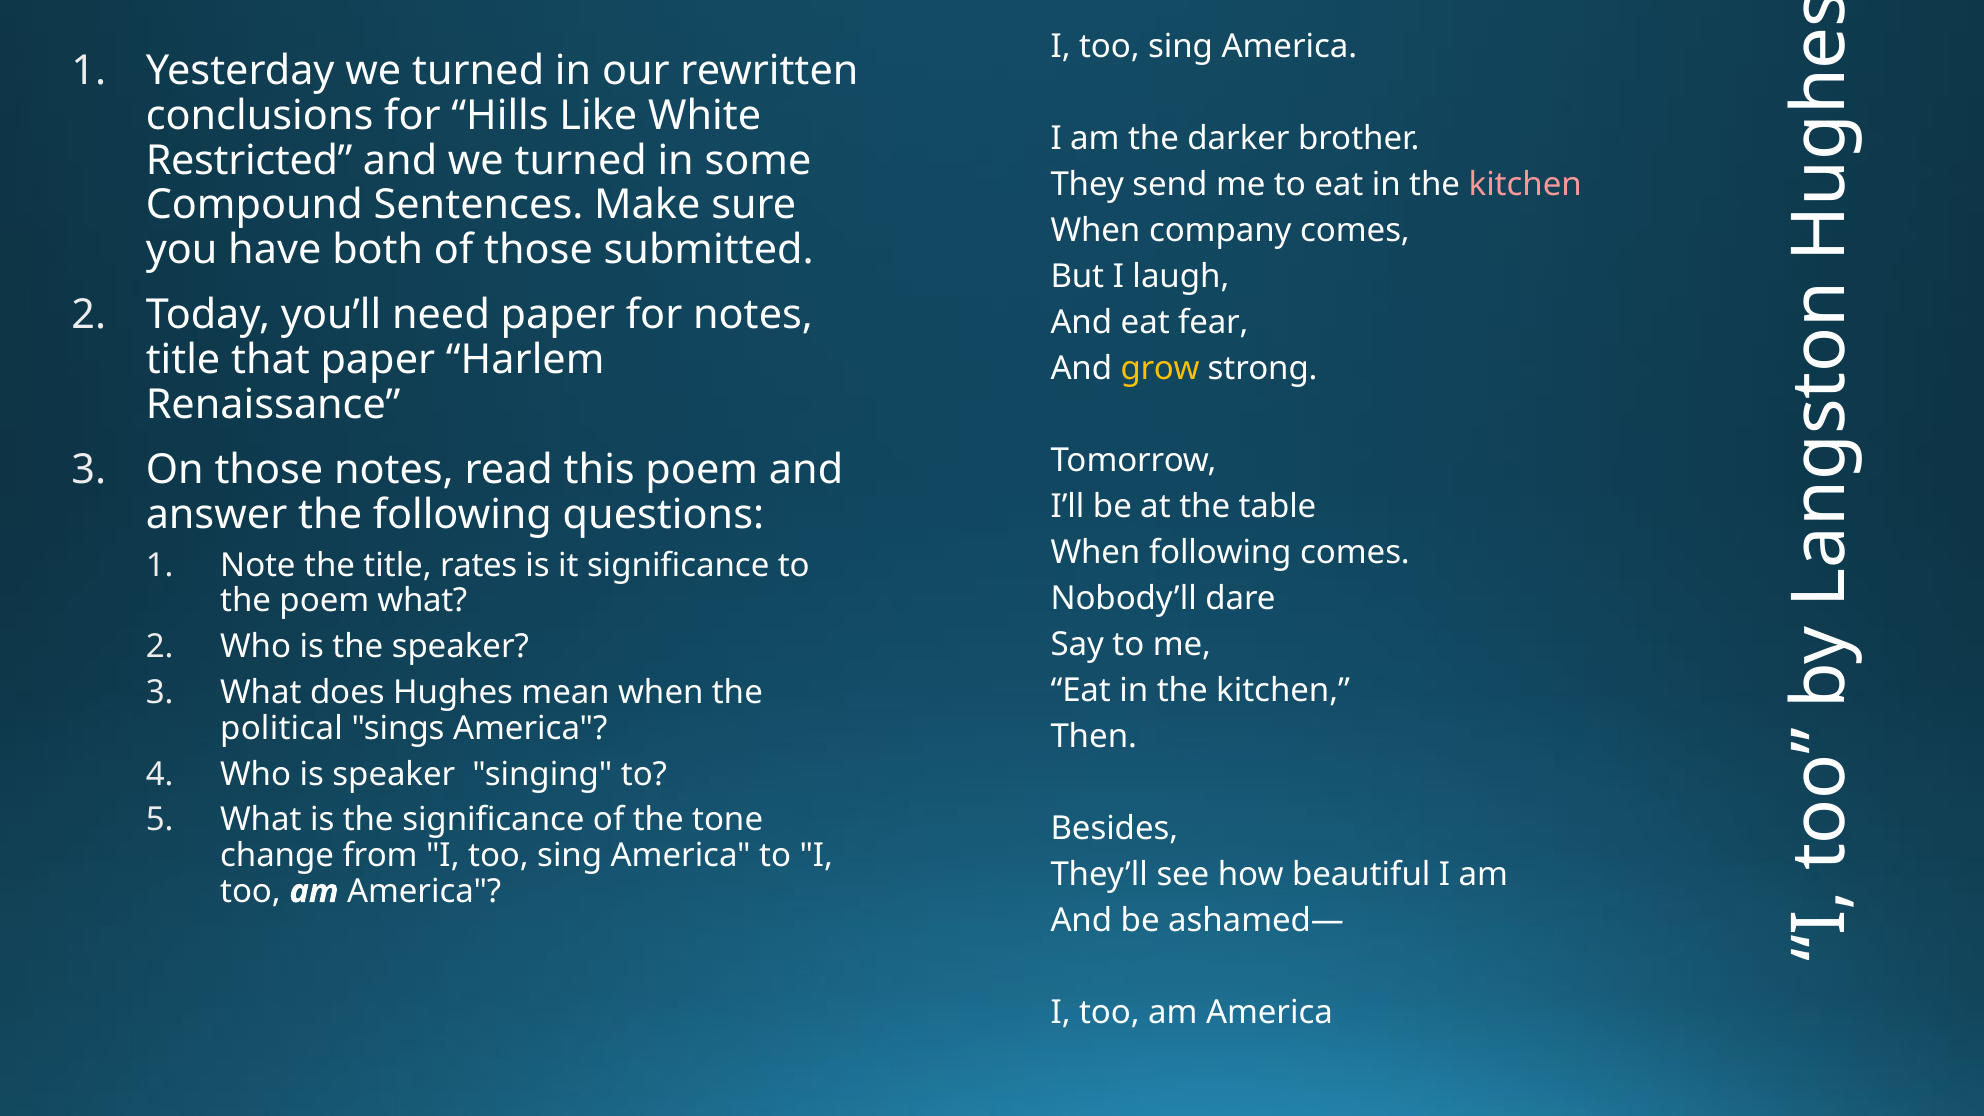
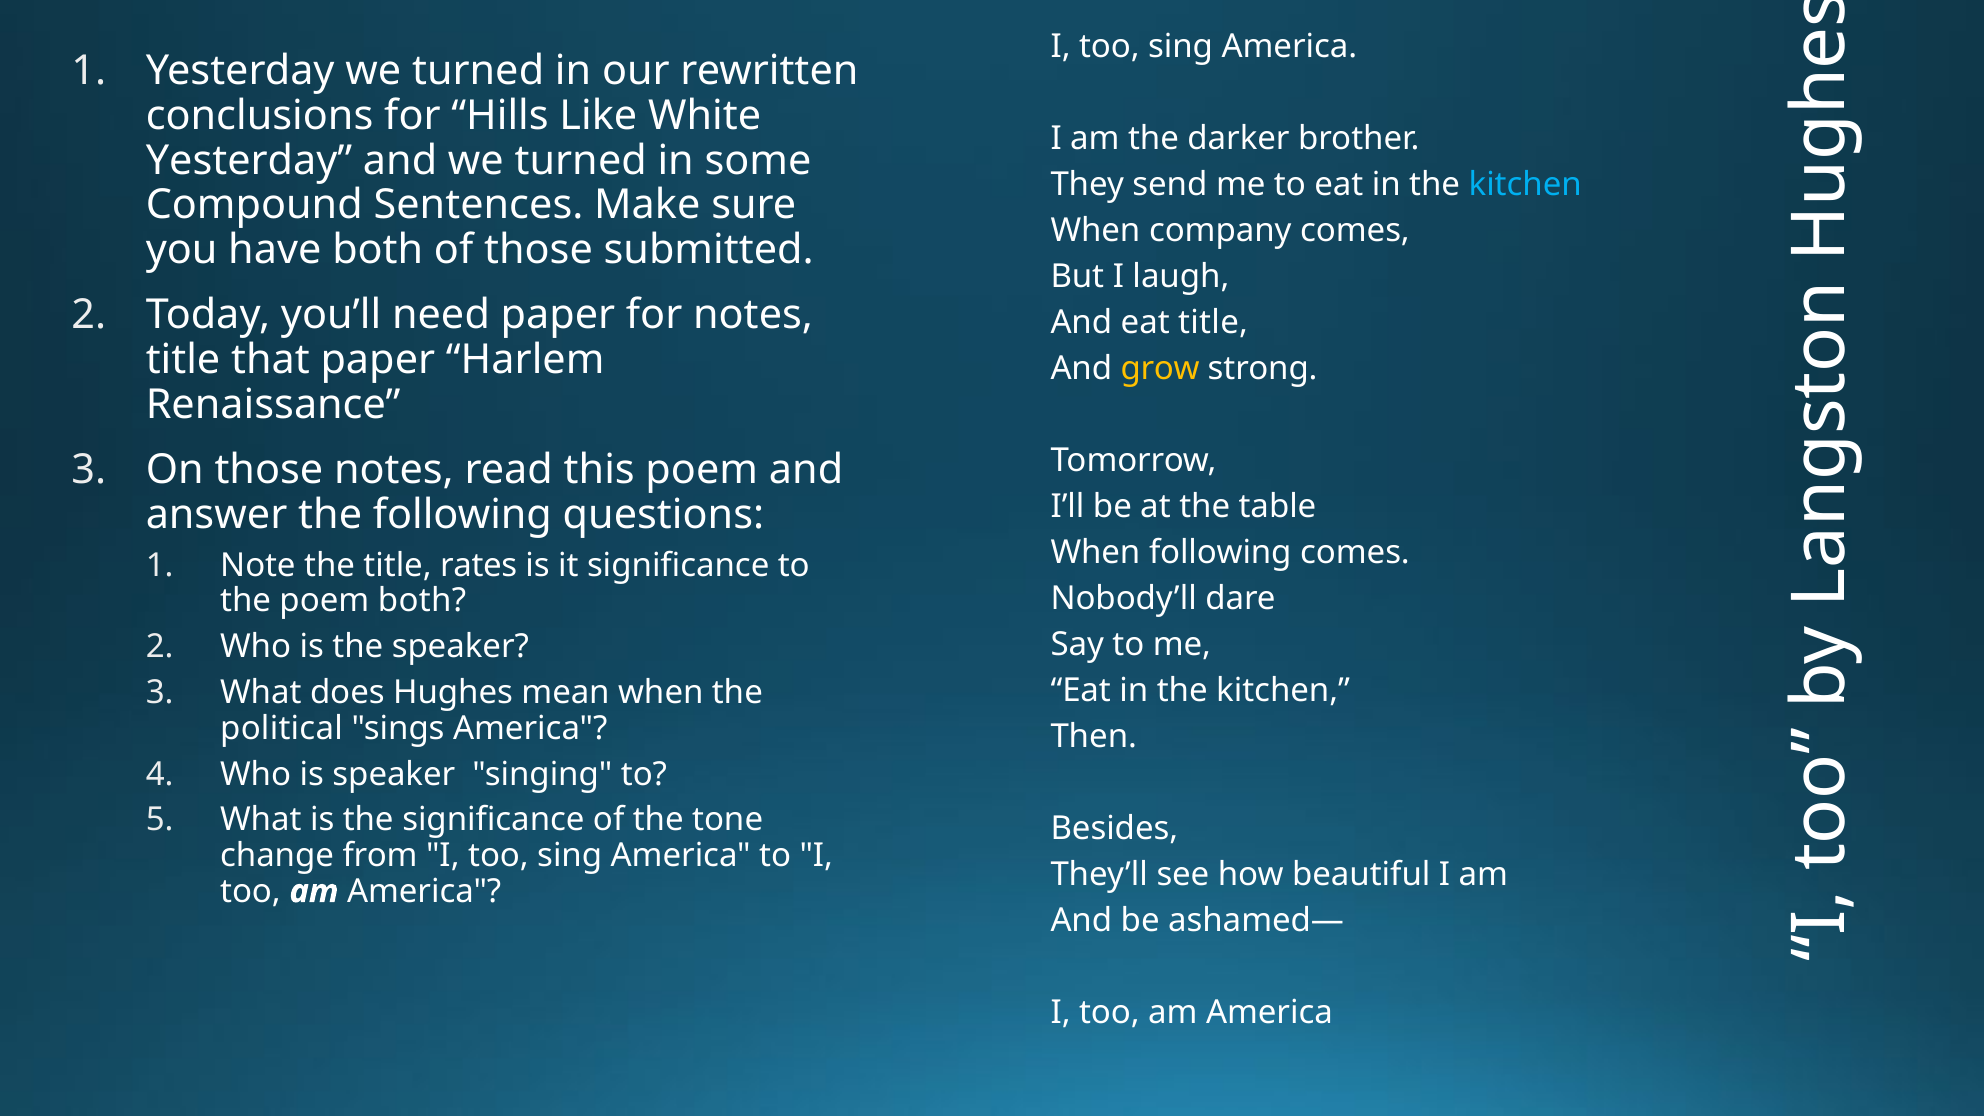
Restricted: Restricted -> Yesterday (249, 160)
kitchen colour: pink -> light blue (1525, 185)
eat fear: fear -> title (1213, 323)
poem what: what -> both (422, 601)
